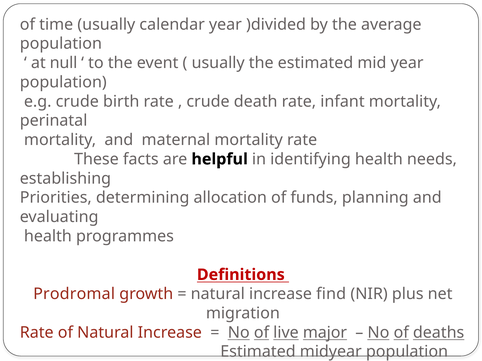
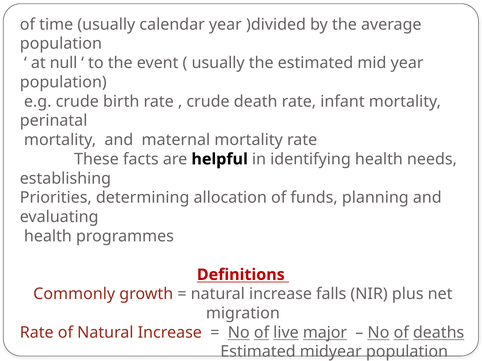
Prodromal: Prodromal -> Commonly (74, 294)
find: find -> falls (331, 294)
